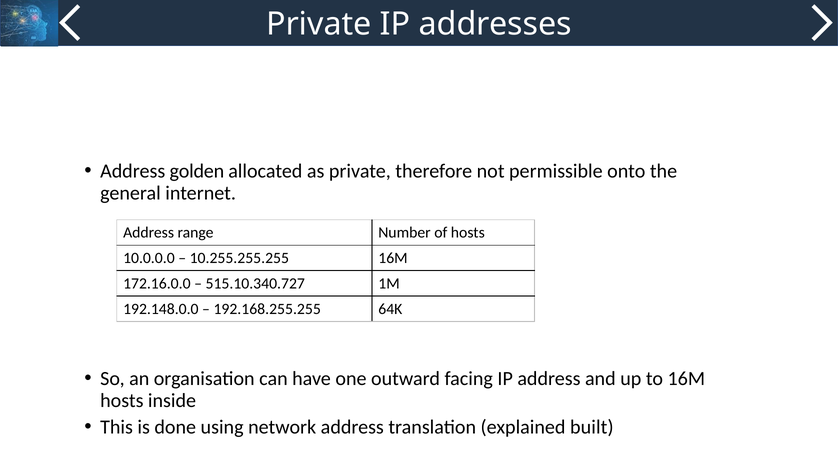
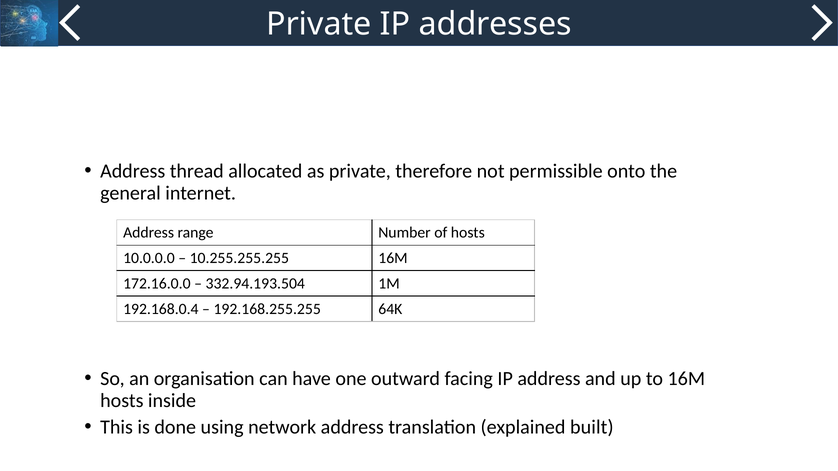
golden: golden -> thread (197, 171)
515.10.340.727: 515.10.340.727 -> 332.94.193.504 (255, 284)
192.148.0.0: 192.148.0.0 -> 192.168.0.4 (161, 309)
